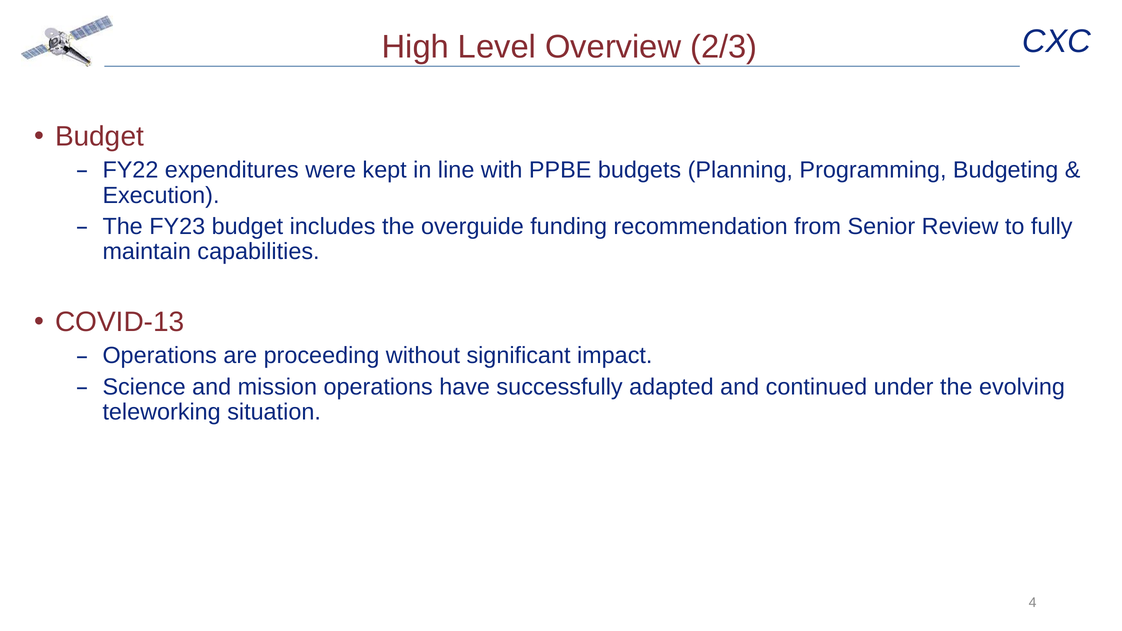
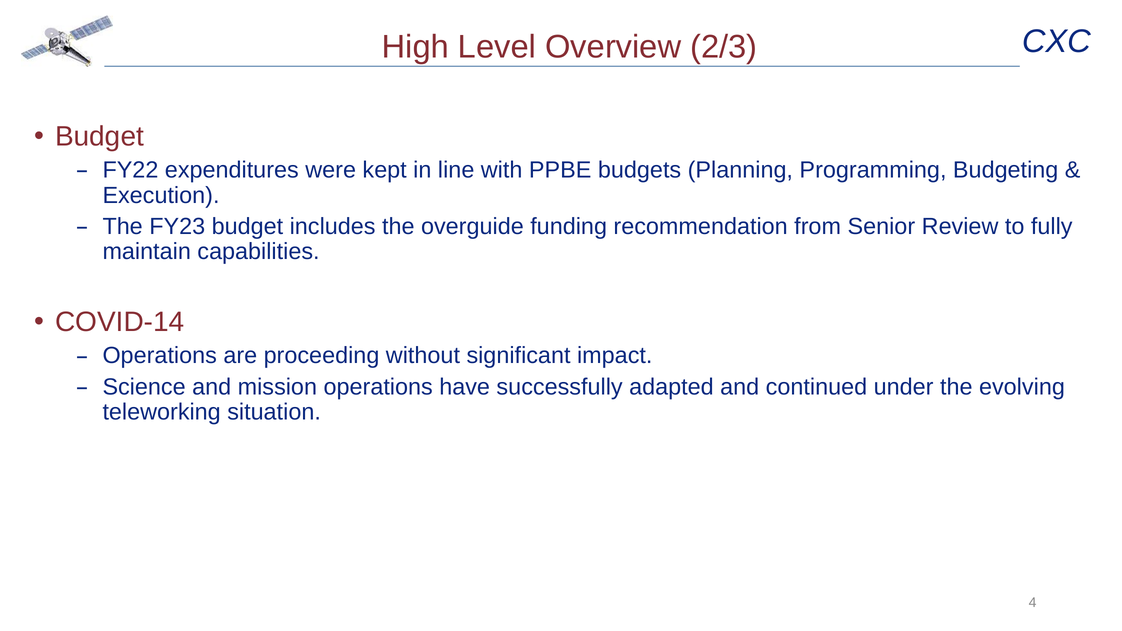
COVID-13: COVID-13 -> COVID-14 (120, 322)
